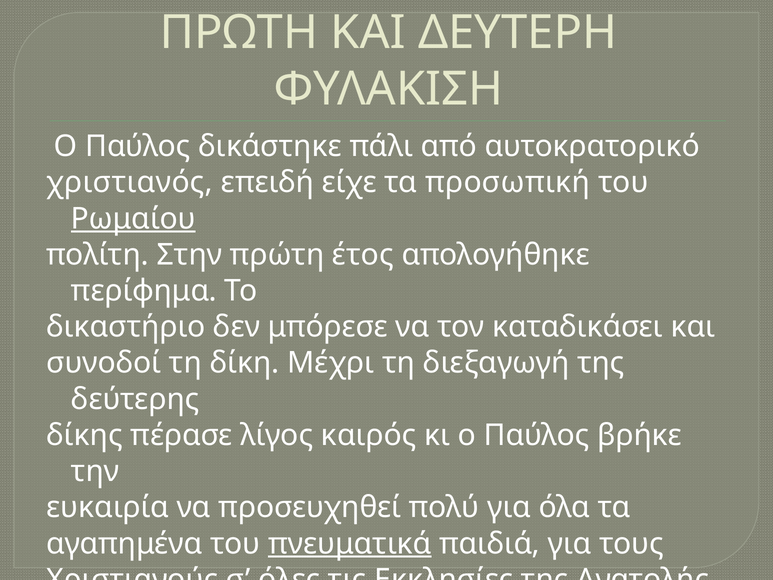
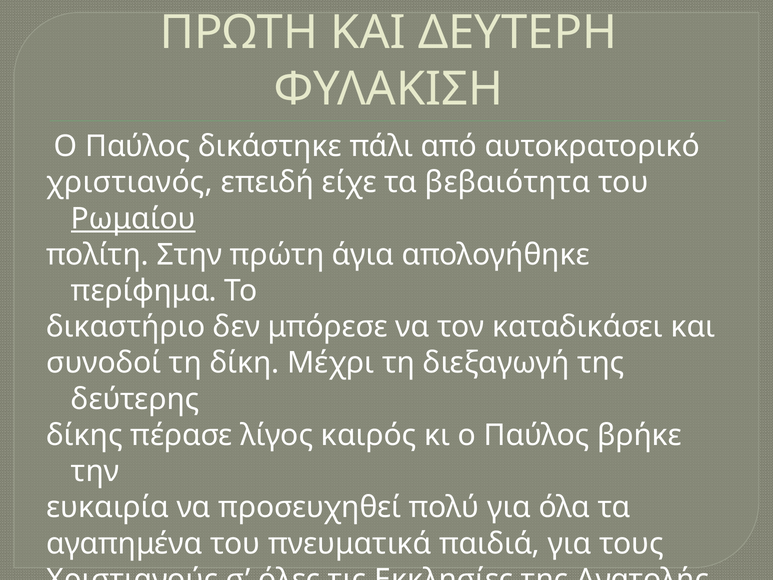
προσωπική: προσωπική -> βεβαιότητα (508, 182)
έτος: έτος -> άγια (363, 255)
πνευματικά underline: present -> none (350, 543)
